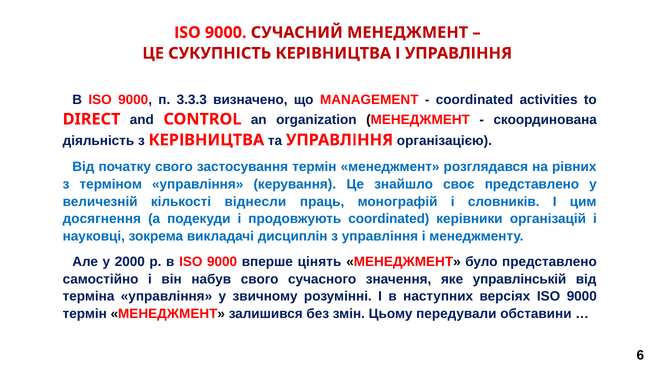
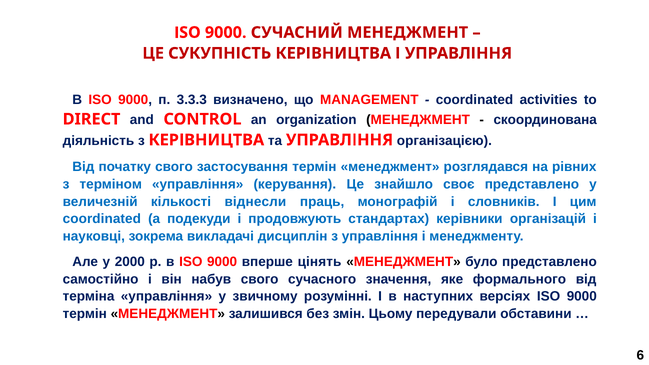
досягнення: досягнення -> coordinated (102, 219)
продовжують coordinated: coordinated -> стандартах (389, 219)
управлінській: управлінській -> формального (519, 279)
